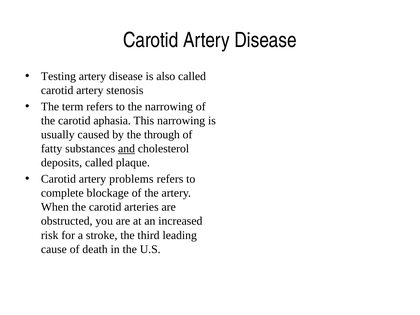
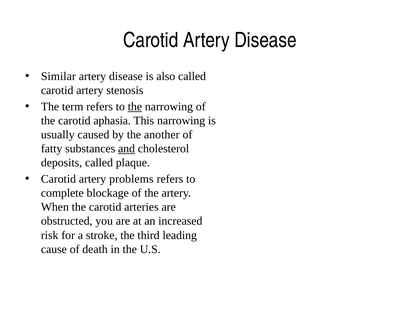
Testing: Testing -> Similar (58, 76)
the underline: none -> present (135, 107)
through: through -> another (162, 135)
